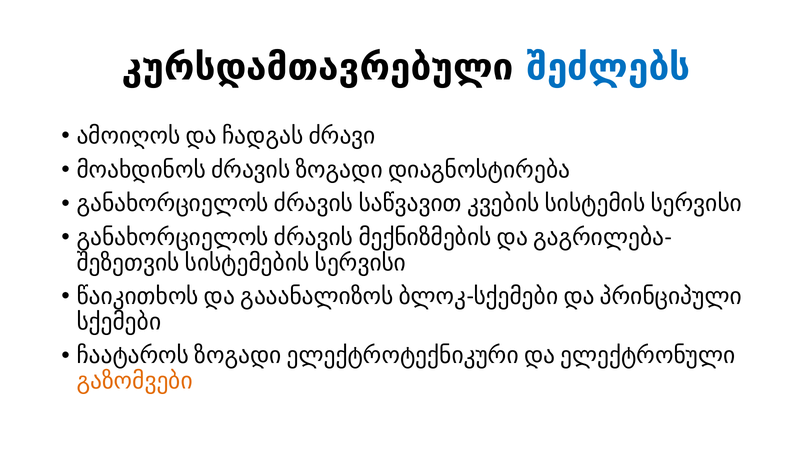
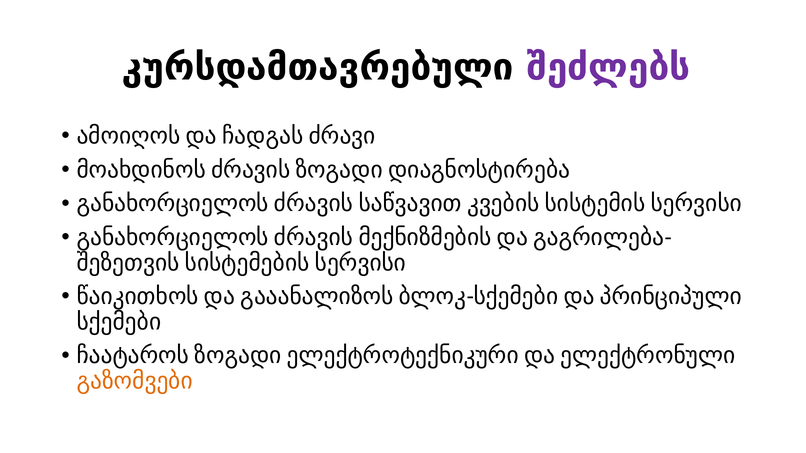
შეძლებს colour: blue -> purple (608, 68)
